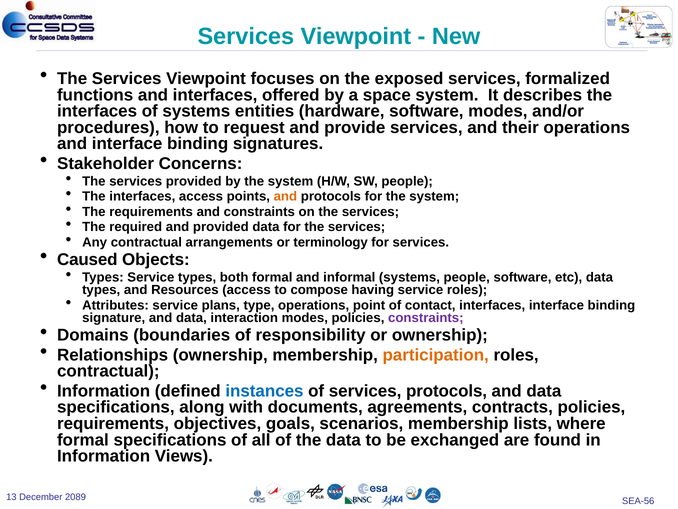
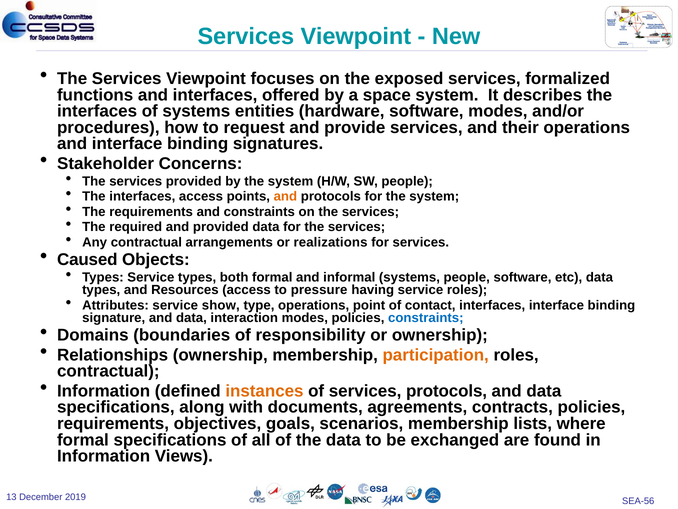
terminology: terminology -> realizations (330, 242)
compose: compose -> pressure (319, 290)
plans: plans -> show (221, 305)
constraints colour: purple -> blue (426, 318)
instances colour: blue -> orange (264, 391)
2089: 2089 -> 2019 (75, 496)
